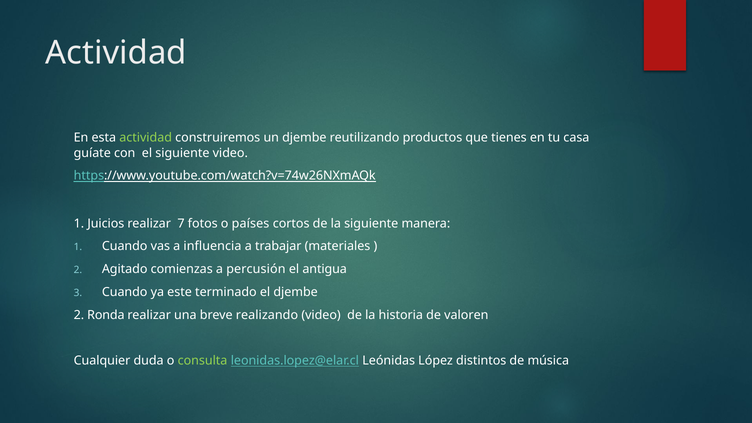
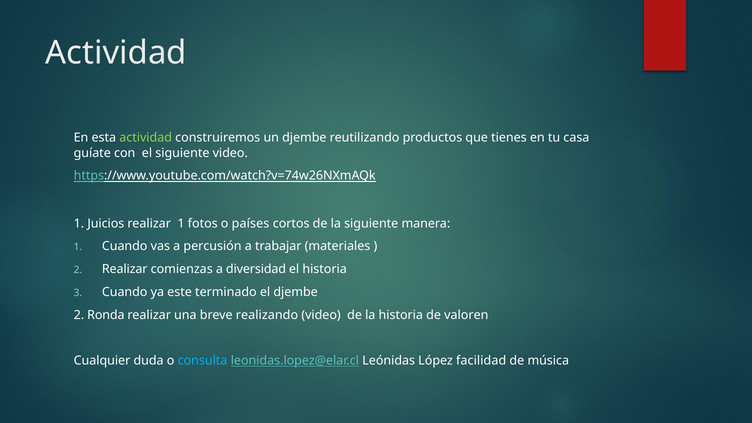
realizar 7: 7 -> 1 (181, 223)
influencia: influencia -> percusión (212, 246)
2 Agitado: Agitado -> Realizar (125, 269)
percusión: percusión -> diversidad (256, 269)
el antigua: antigua -> historia (325, 269)
consulta colour: light green -> light blue (203, 361)
distintos: distintos -> facilidad (481, 361)
